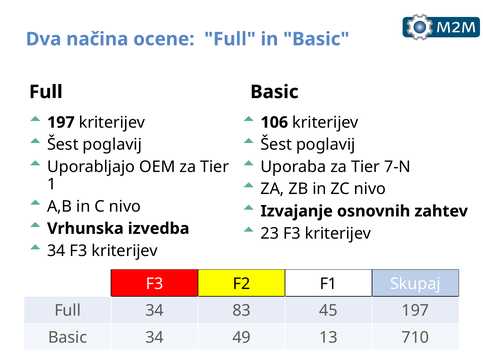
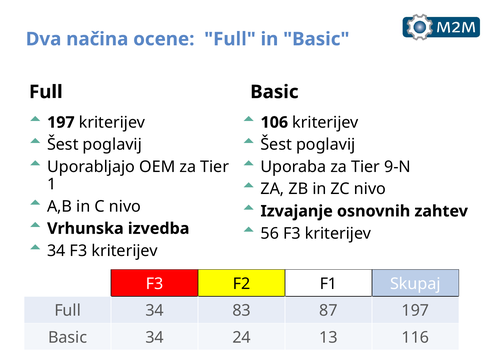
7-N: 7-N -> 9-N (397, 167)
23: 23 -> 56 (270, 234)
45: 45 -> 87 (328, 311)
49: 49 -> 24 (242, 338)
710: 710 -> 116 (415, 338)
